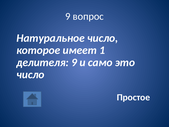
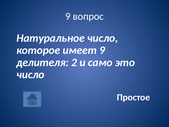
имеет 1: 1 -> 9 (102, 50)
делителя 9: 9 -> 2 (74, 62)
